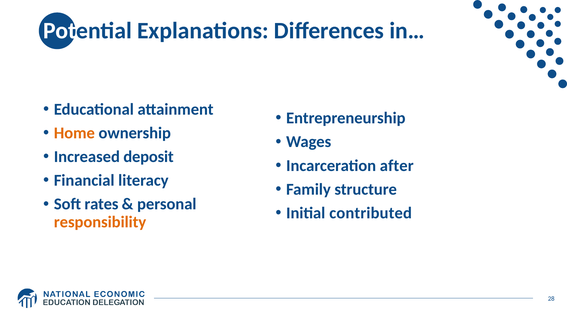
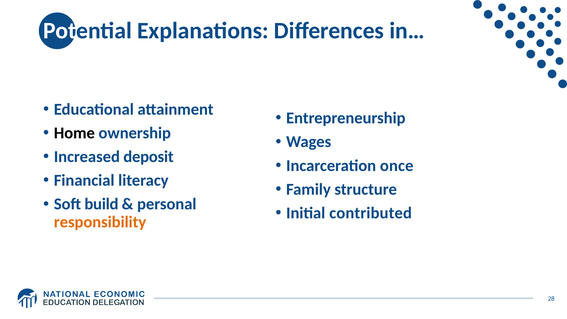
Home colour: orange -> black (74, 133)
after: after -> once (397, 166)
rates: rates -> build (101, 204)
